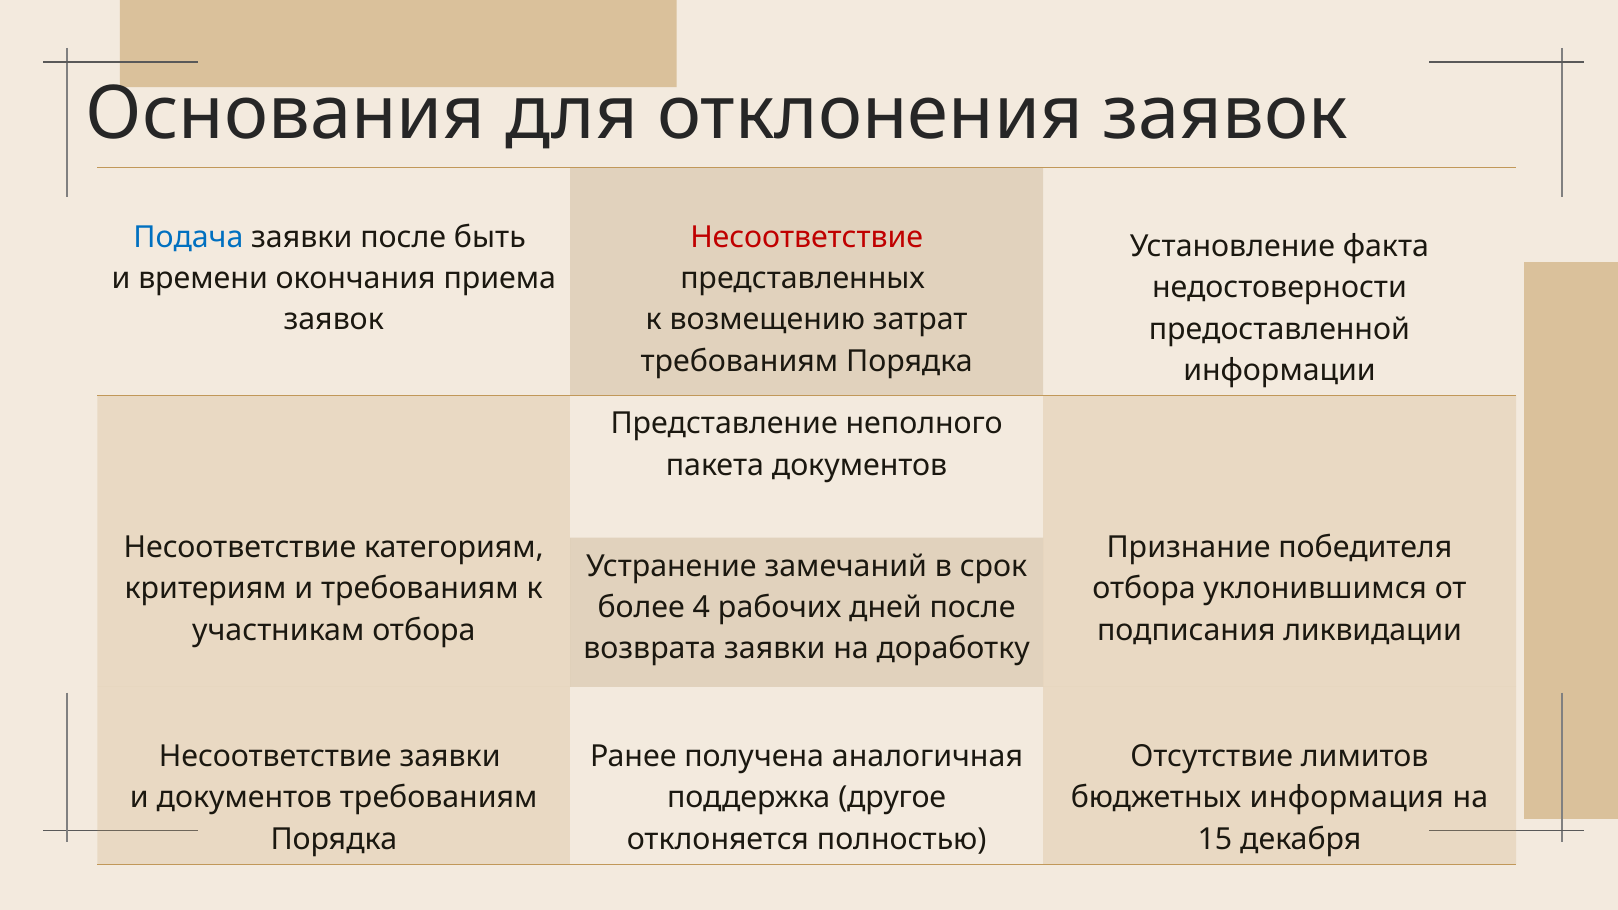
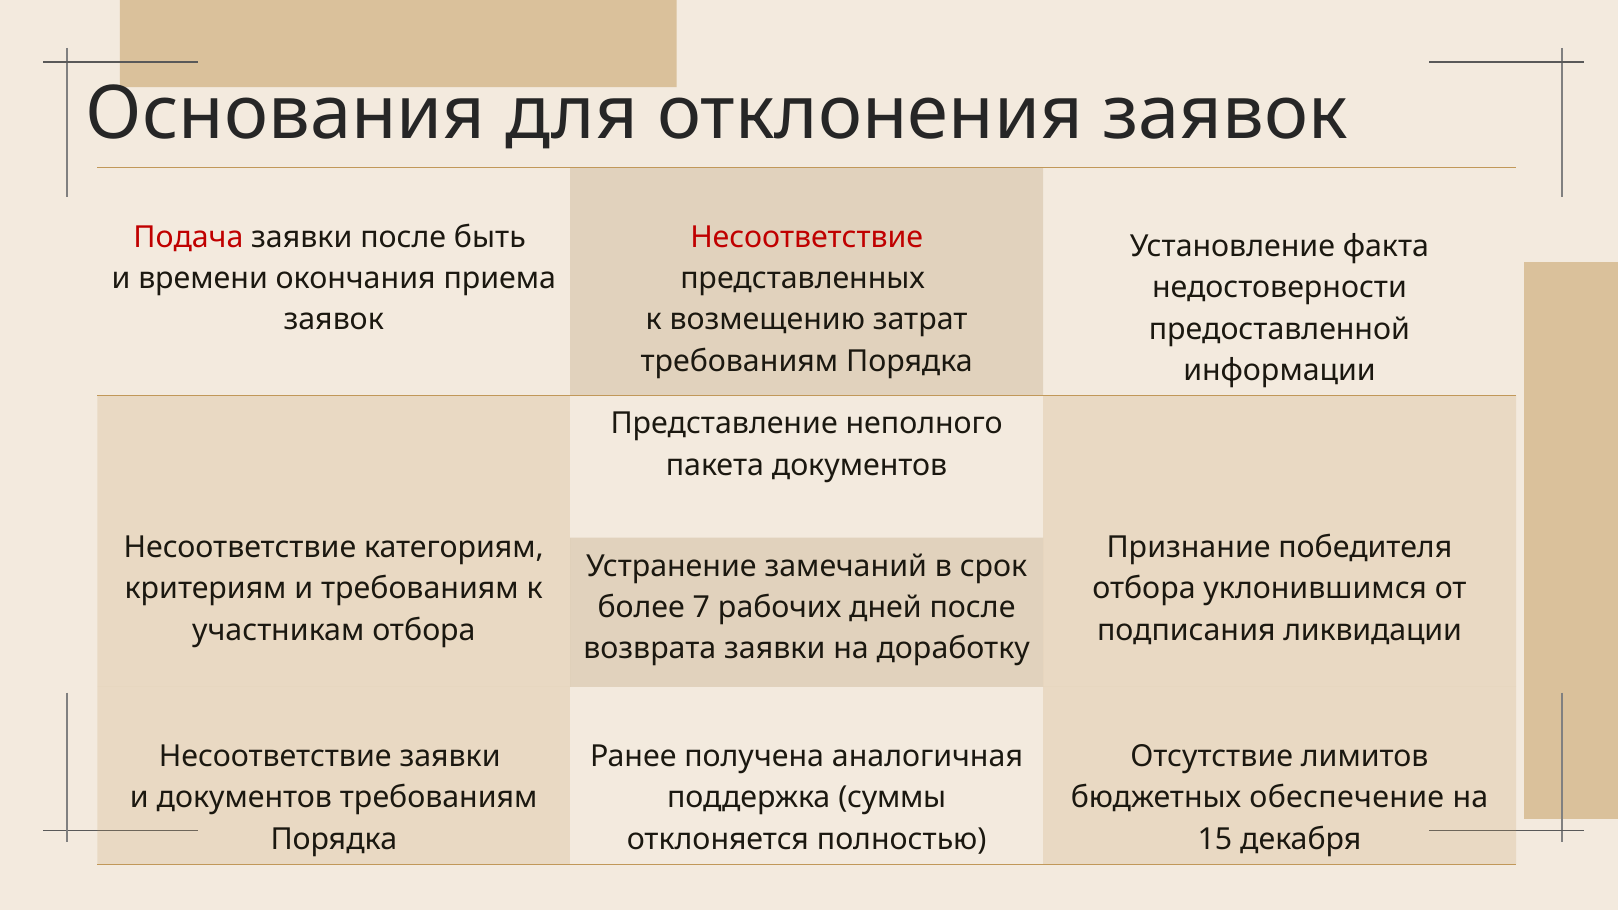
Подача colour: blue -> red (188, 237)
4: 4 -> 7 (701, 607)
другое: другое -> суммы (892, 798)
информация: информация -> обеспечение (1347, 798)
